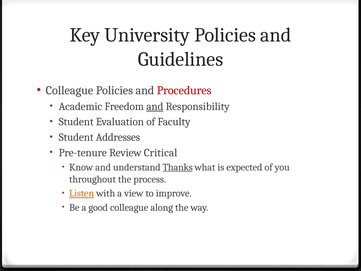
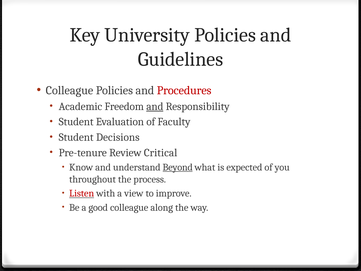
Addresses: Addresses -> Decisions (118, 137)
Thanks: Thanks -> Beyond (178, 167)
Listen colour: orange -> red (82, 193)
